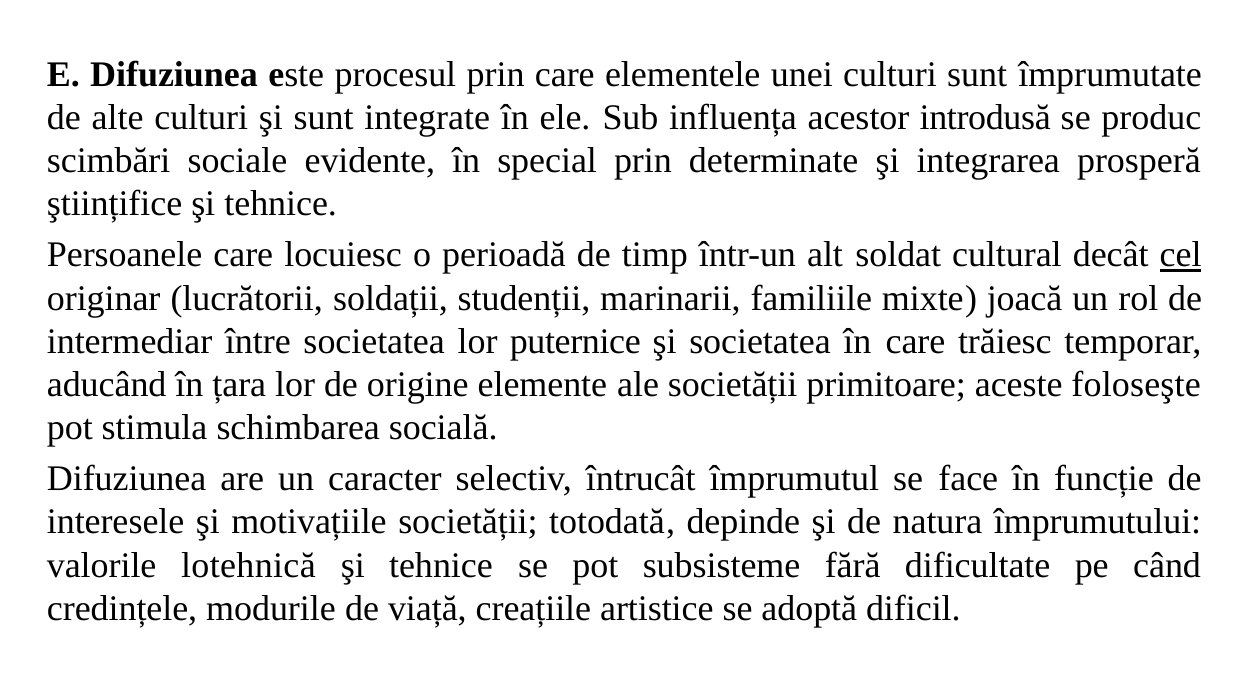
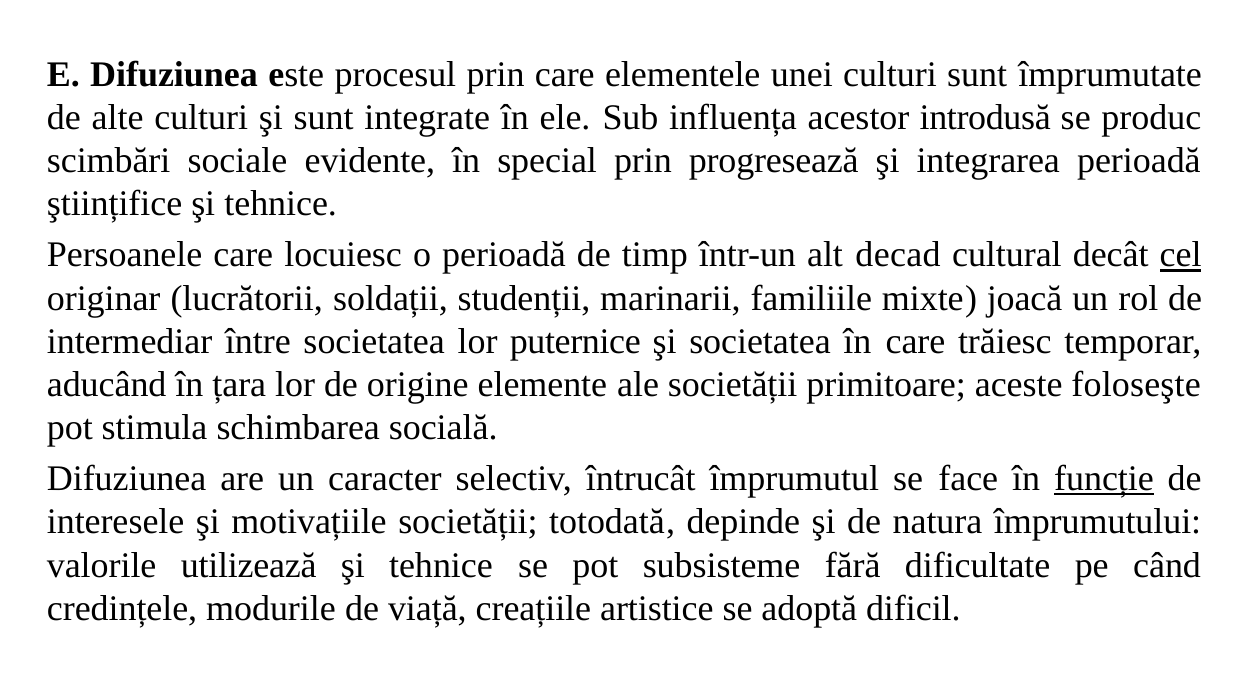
determinate: determinate -> progresează (774, 161)
integrarea prosperă: prosperă -> perioadă (1139, 161)
soldat: soldat -> decad (898, 255)
funcție underline: none -> present (1104, 479)
lotehnică: lotehnică -> utilizează (249, 565)
